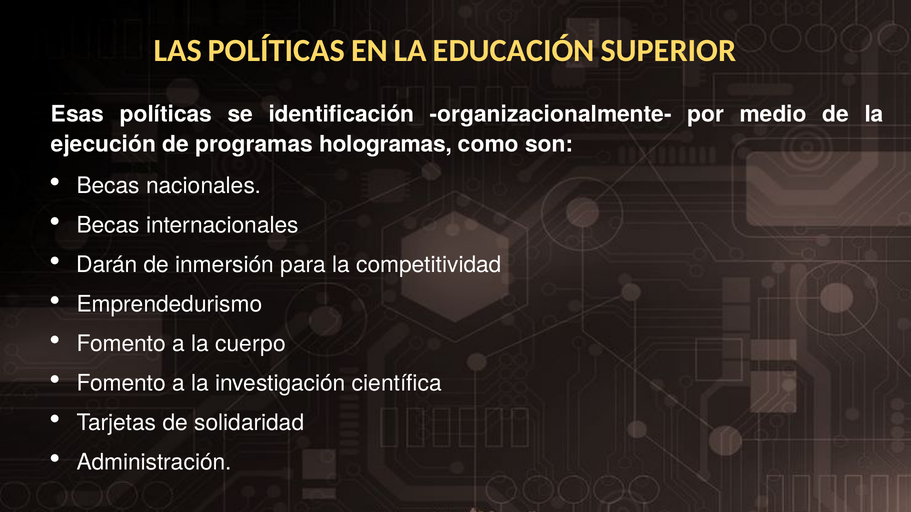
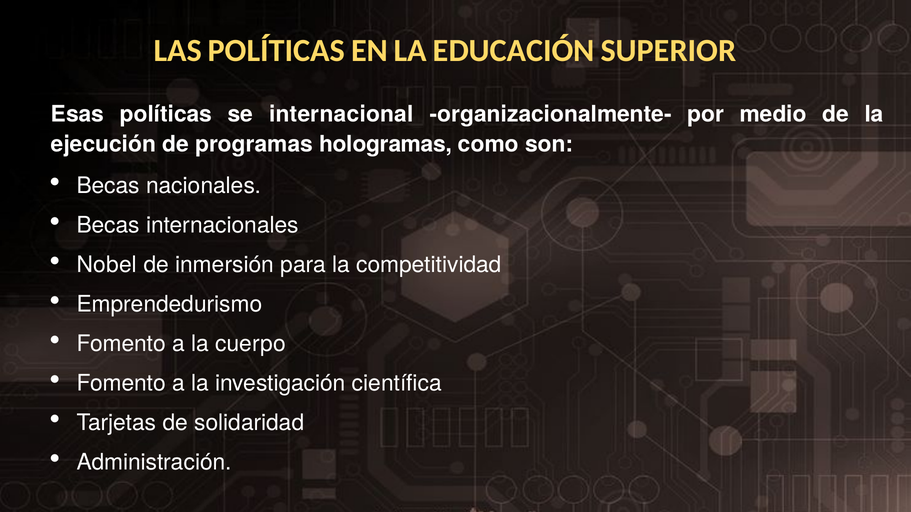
identificación: identificación -> internacional (341, 114)
Darán: Darán -> Nobel (107, 265)
